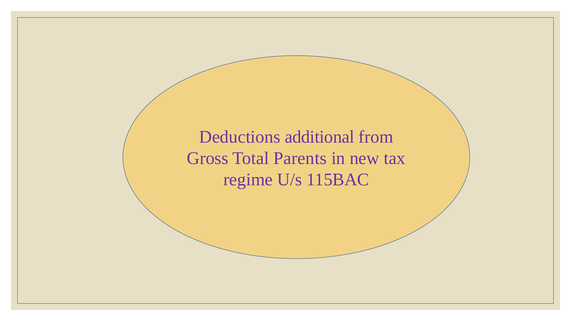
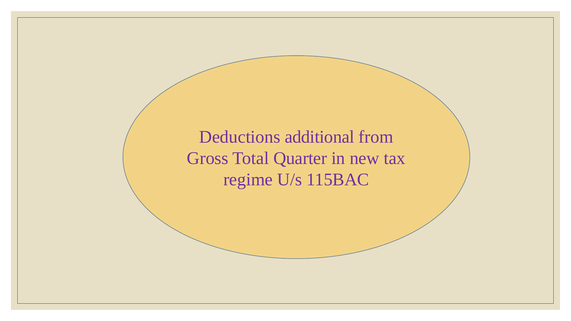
Parents: Parents -> Quarter (300, 158)
